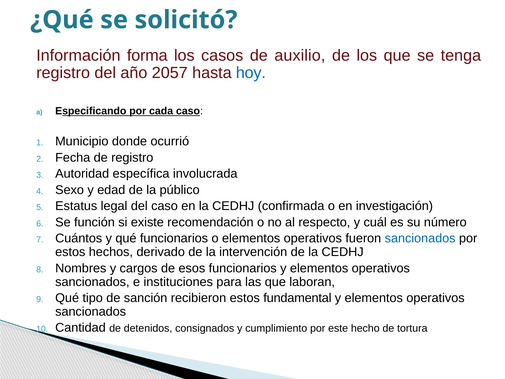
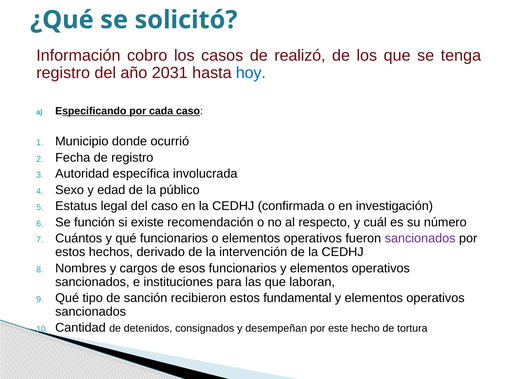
forma: forma -> cobro (147, 56)
auxilio: auxilio -> realizó (300, 56)
2057: 2057 -> 2031 (170, 73)
sancionados colour: blue -> purple (420, 238)
cumplimiento: cumplimiento -> desempeñan (276, 328)
